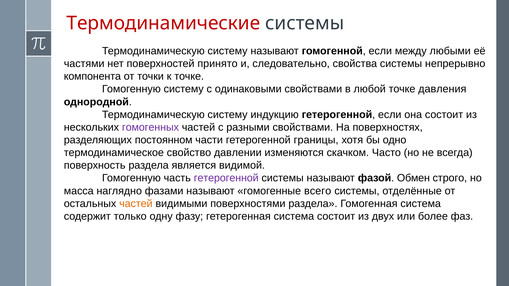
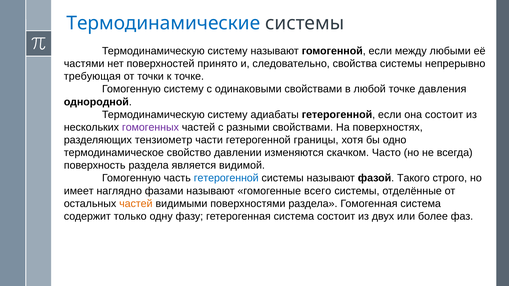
Термодинамические colour: red -> blue (163, 23)
компонента: компонента -> требующая (92, 77)
индукцию: индукцию -> адиабаты (275, 115)
постоянном: постоянном -> тензиометр (164, 140)
гетерогенной colour: purple -> blue (226, 178)
Обмен: Обмен -> Такого (413, 178)
масса: масса -> имеет (79, 191)
